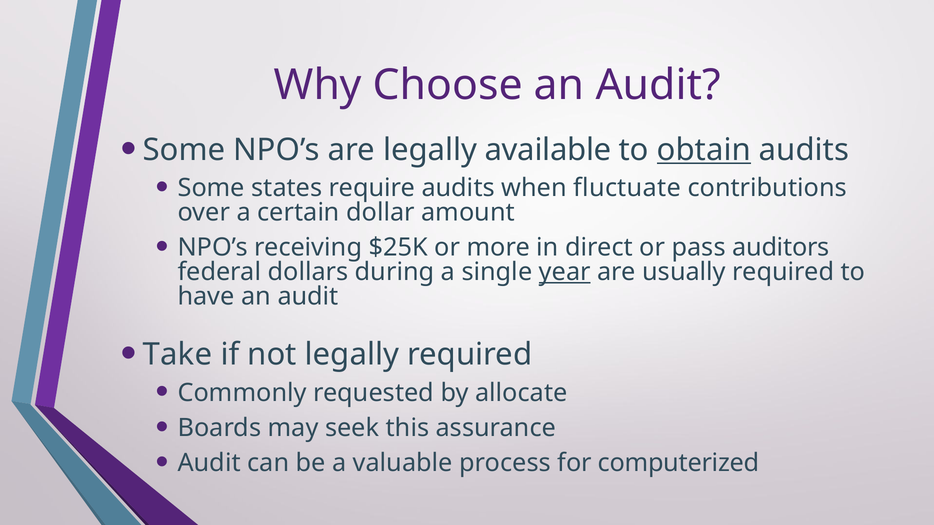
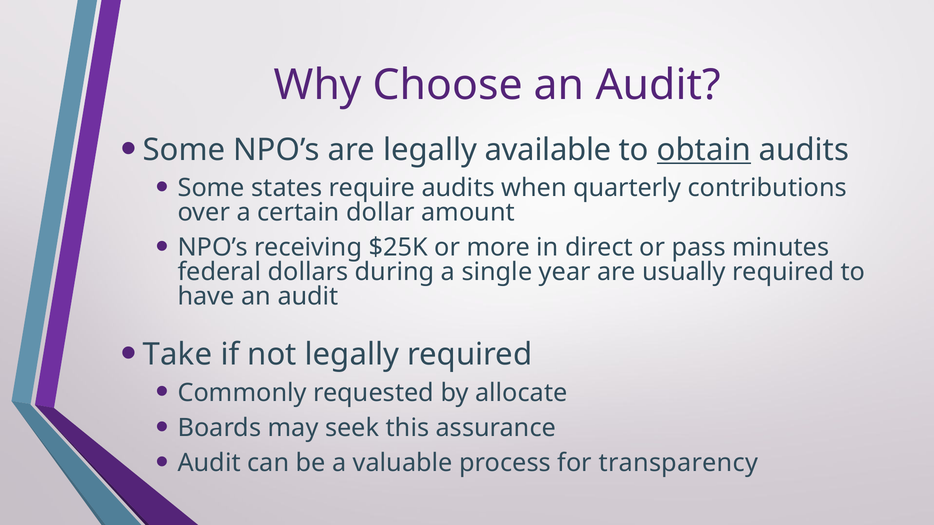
fluctuate: fluctuate -> quarterly (627, 188)
auditors: auditors -> minutes (781, 248)
year underline: present -> none (565, 272)
computerized: computerized -> transparency (678, 463)
